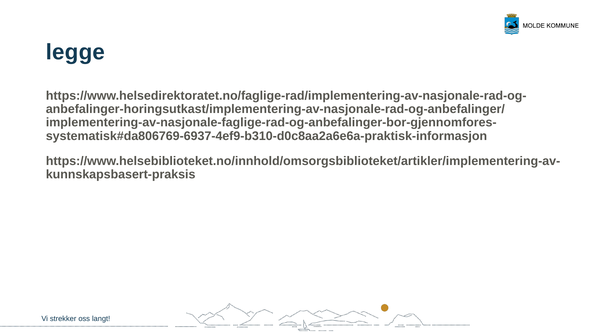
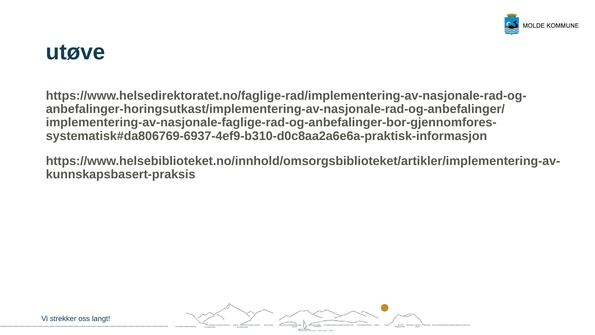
legge: legge -> utøve (76, 52)
